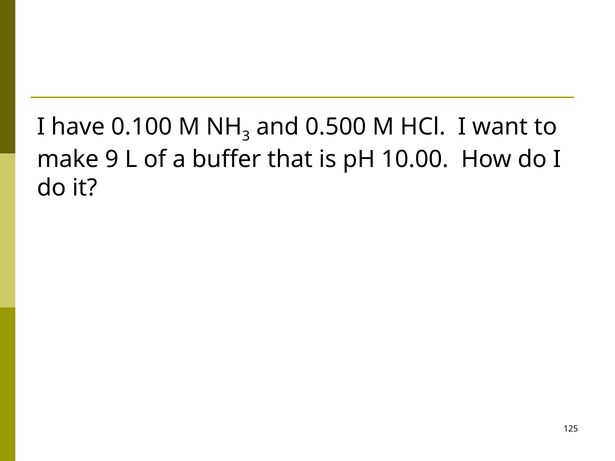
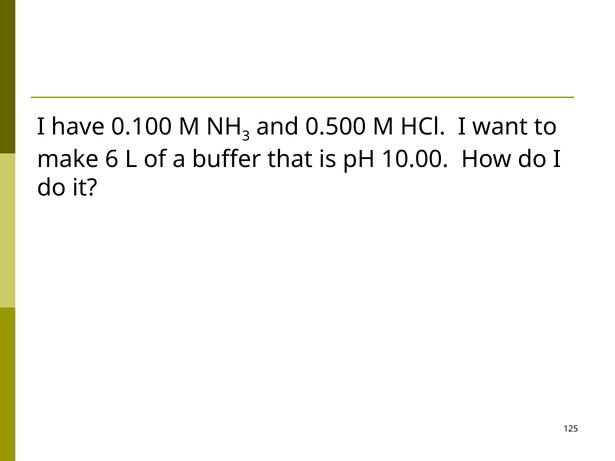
9: 9 -> 6 (112, 159)
